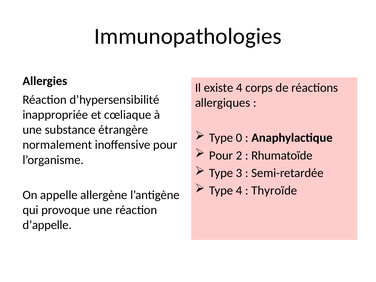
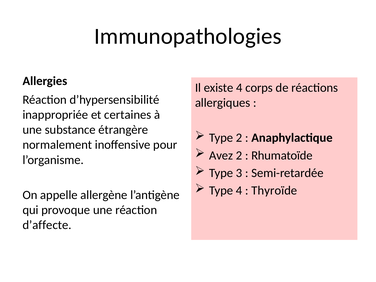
cœliaque: cœliaque -> certaines (128, 115)
Type 0: 0 -> 2 (239, 138)
Pour: Pour -> Avez (221, 155)
d’appelle: d’appelle -> d’affecte (47, 225)
